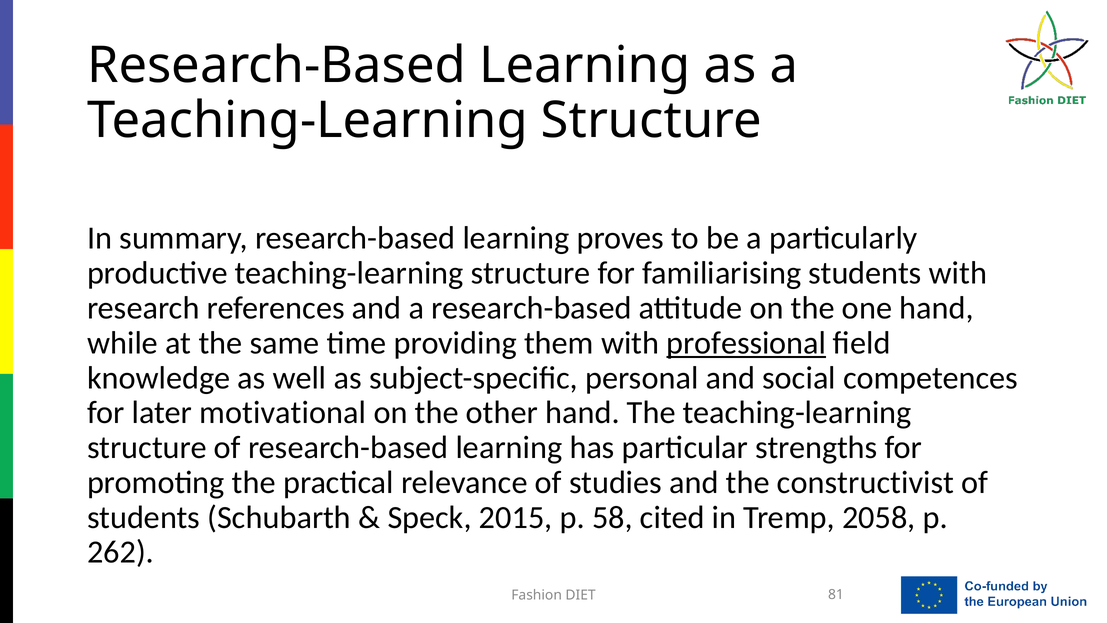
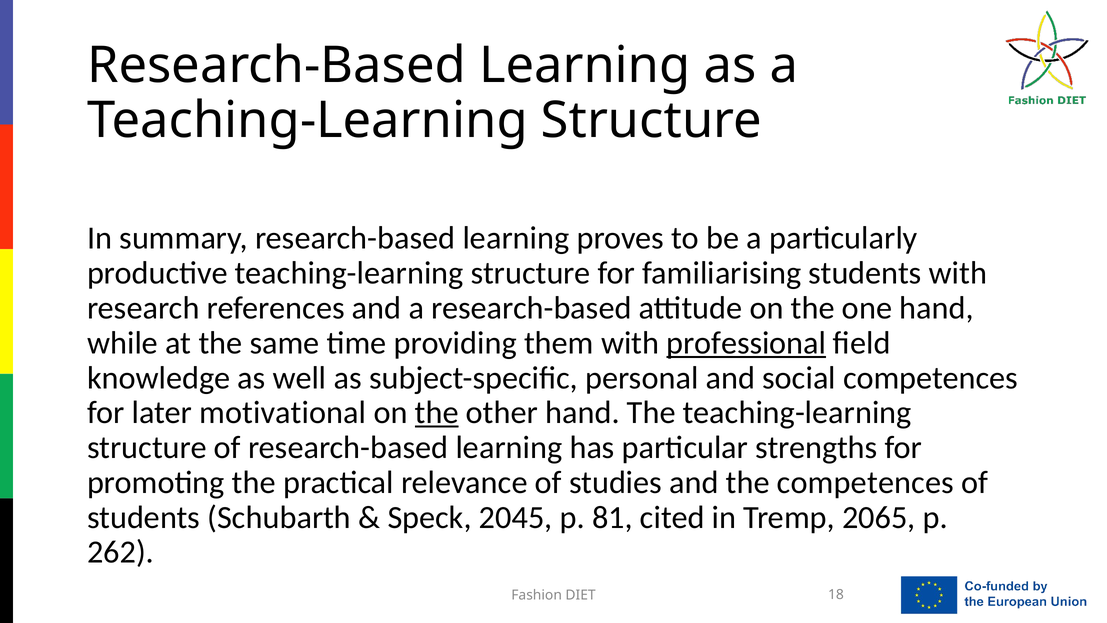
the underline: none -> present (437, 413)
the constructivist: constructivist -> competences (865, 482)
2015: 2015 -> 2045 (516, 517)
58: 58 -> 81 (612, 517)
2058: 2058 -> 2065 (879, 517)
81: 81 -> 18 (836, 594)
